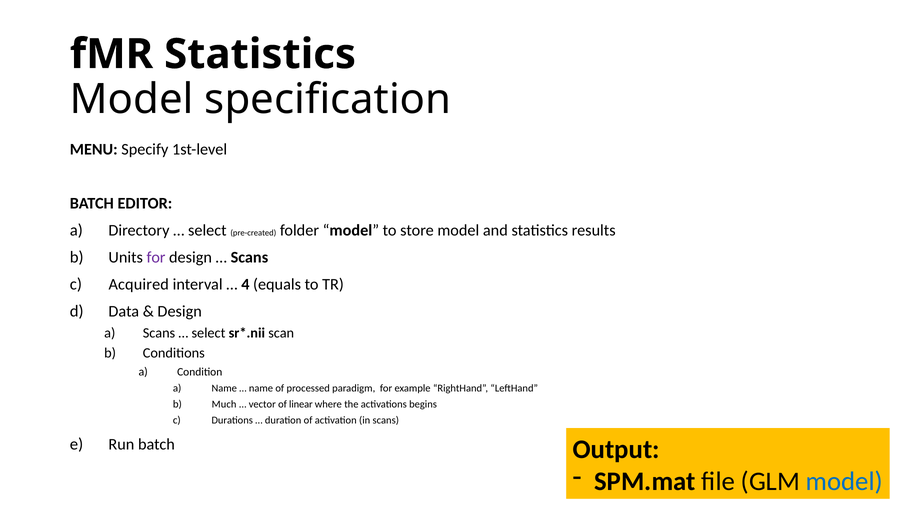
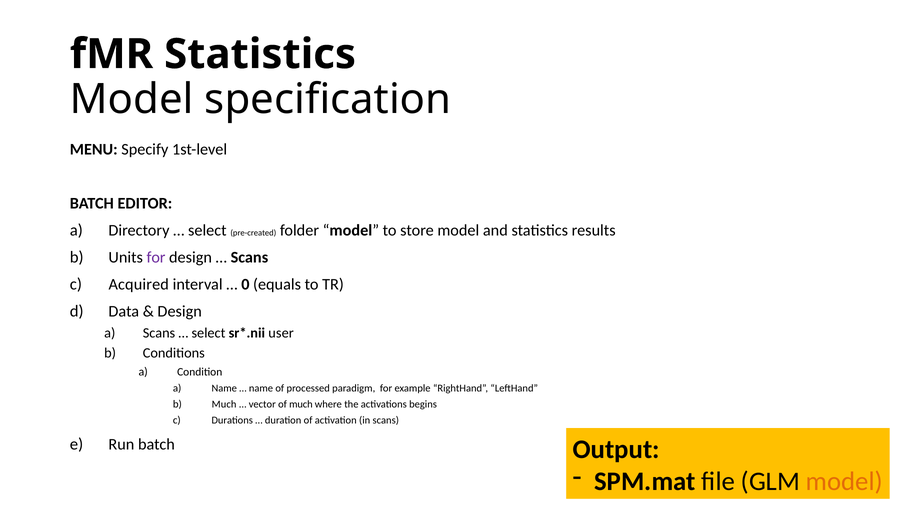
4: 4 -> 0 (245, 285)
scan: scan -> user (281, 333)
of linear: linear -> much (301, 405)
model colour: blue -> orange (844, 482)
